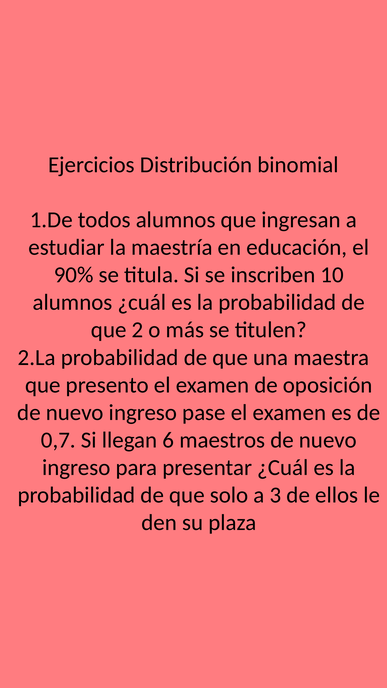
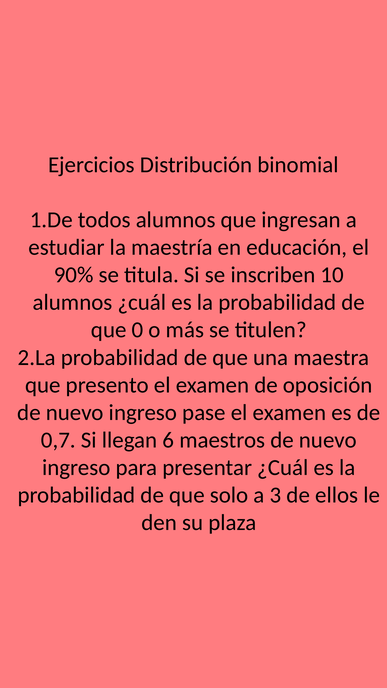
2: 2 -> 0 (137, 330)
